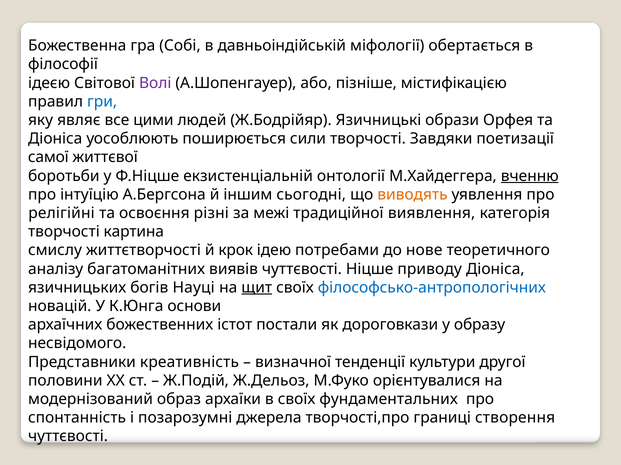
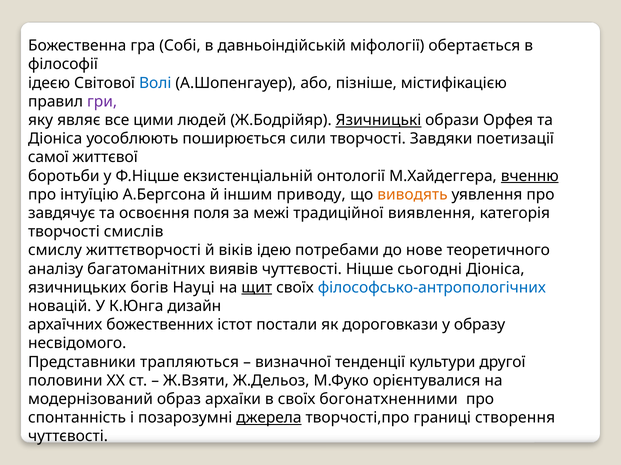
Волі colour: purple -> blue (155, 83)
гри colour: blue -> purple (102, 102)
Язичницькі underline: none -> present (378, 120)
сьогодні: сьогодні -> приводу (311, 195)
релігійні: релігійні -> завдячує (62, 213)
різні: різні -> поля (211, 213)
картина: картина -> смислів (134, 232)
крок: крок -> віків (236, 251)
приводу: приводу -> сьогодні (430, 269)
основи: основи -> дизайн (194, 307)
креативність: креативність -> трапляються (190, 363)
Ж.Подій: Ж.Подій -> Ж.Взяти (196, 381)
фундаментальних: фундаментальних -> богонатхненними (389, 400)
джерела underline: none -> present (269, 418)
